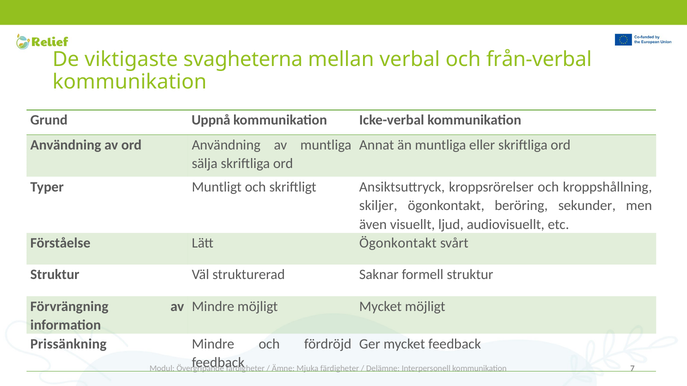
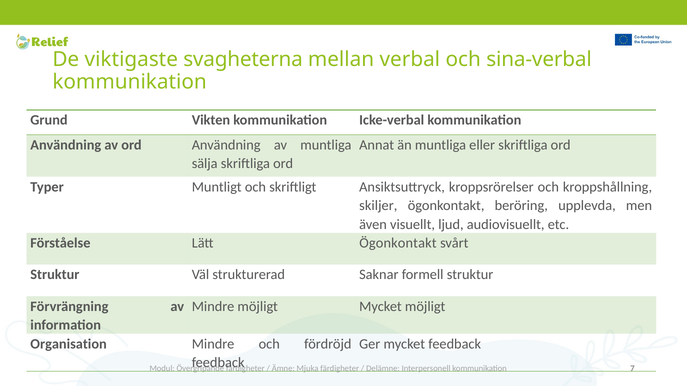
från-verbal: från-verbal -> sina-verbal (539, 59)
Uppnå: Uppnå -> Vikten (211, 120)
sekunder: sekunder -> upplevda (587, 206)
Prissänkning: Prissänkning -> Organisation (69, 344)
